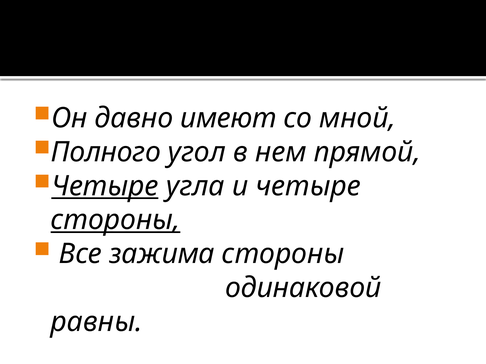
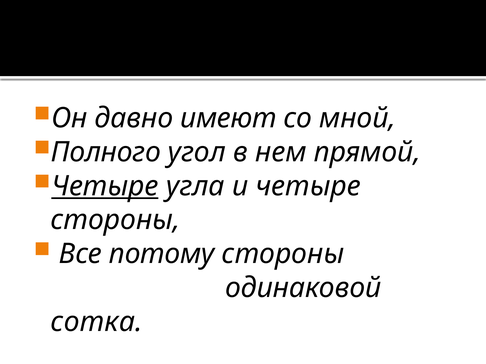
стороны underline: present -> none (115, 220)
зажима: зажима -> потому (162, 254)
равны: равны -> сотка (97, 322)
